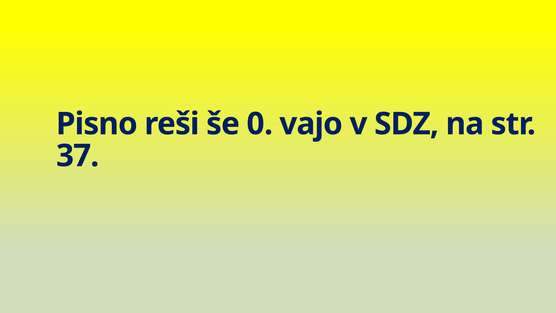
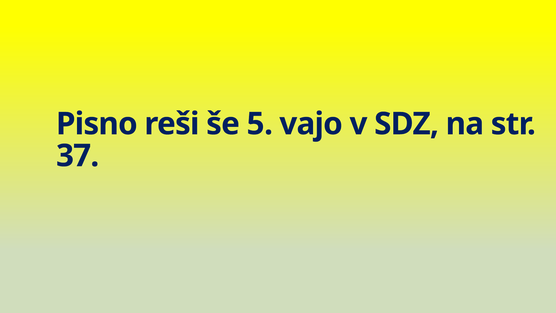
0: 0 -> 5 (260, 124)
